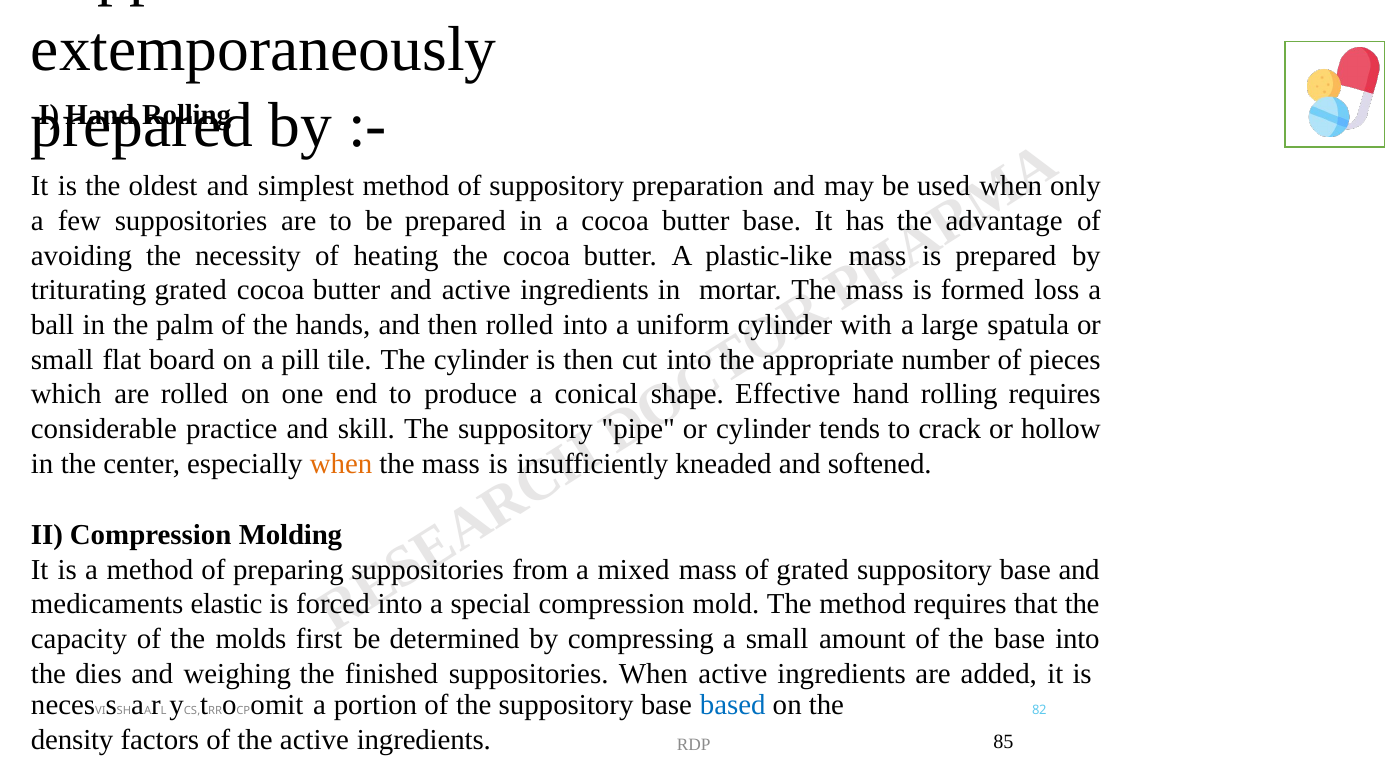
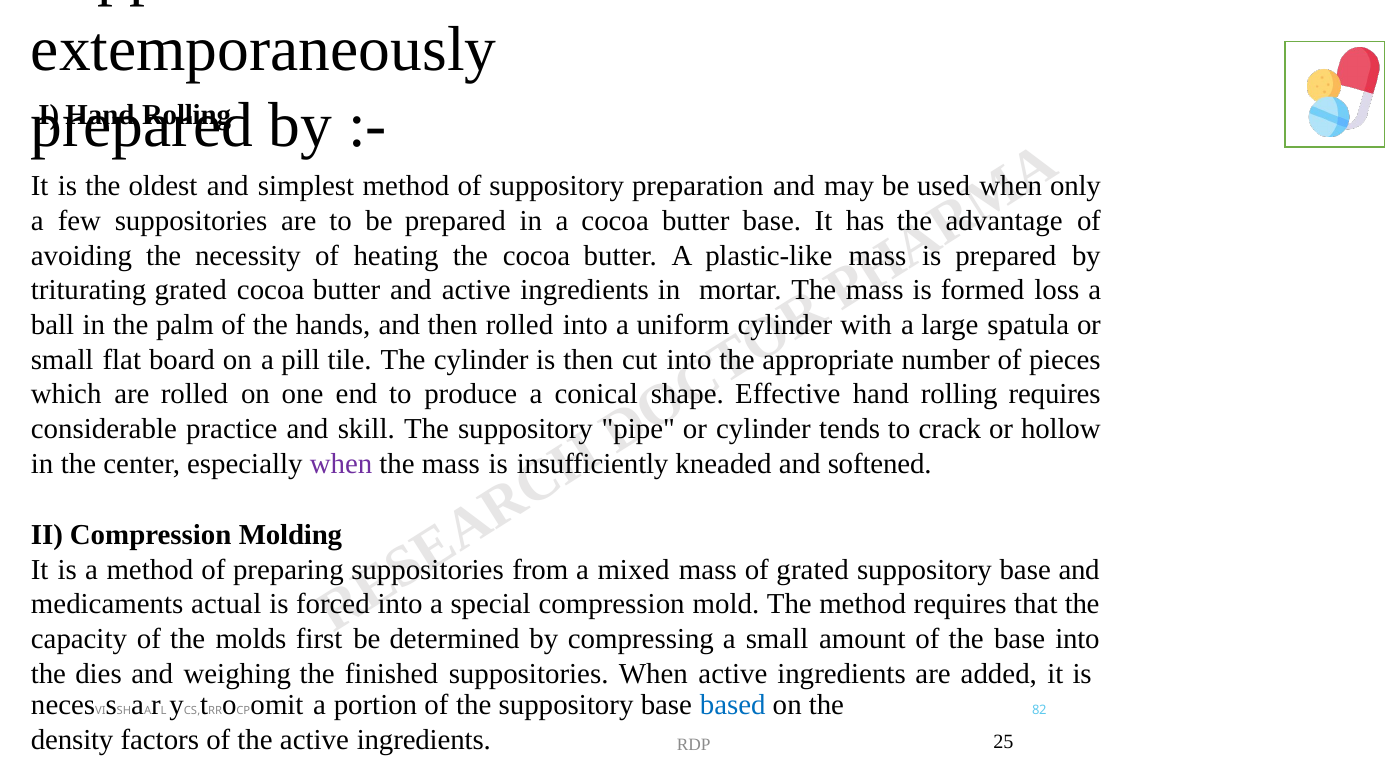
when colour: orange -> purple (341, 463)
elastic: elastic -> actual (226, 604)
85: 85 -> 25 (1003, 741)
